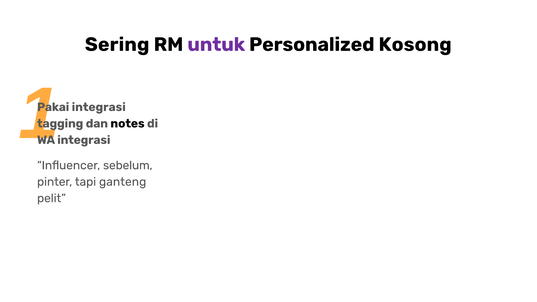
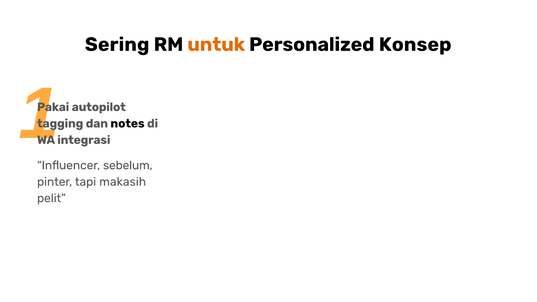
untuk colour: purple -> orange (216, 44)
Kosong: Kosong -> Konsep (415, 44)
integrasi: integrasi -> autopilot (99, 107)
ganteng: ganteng -> makasih (123, 182)
